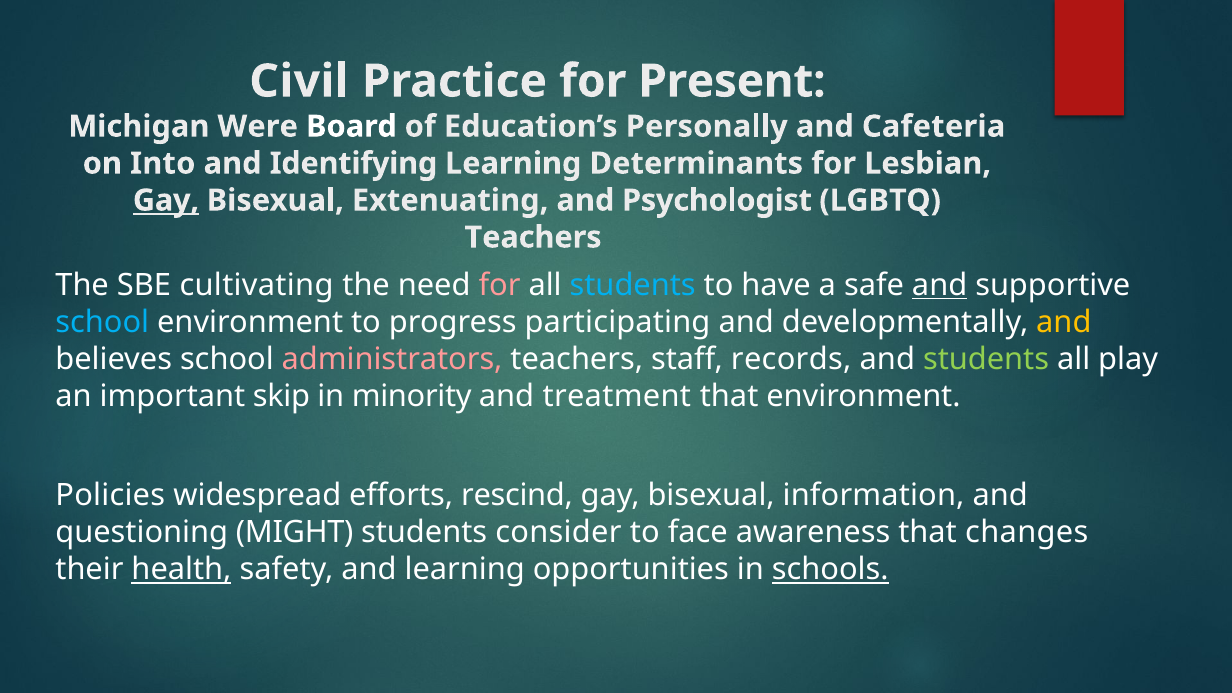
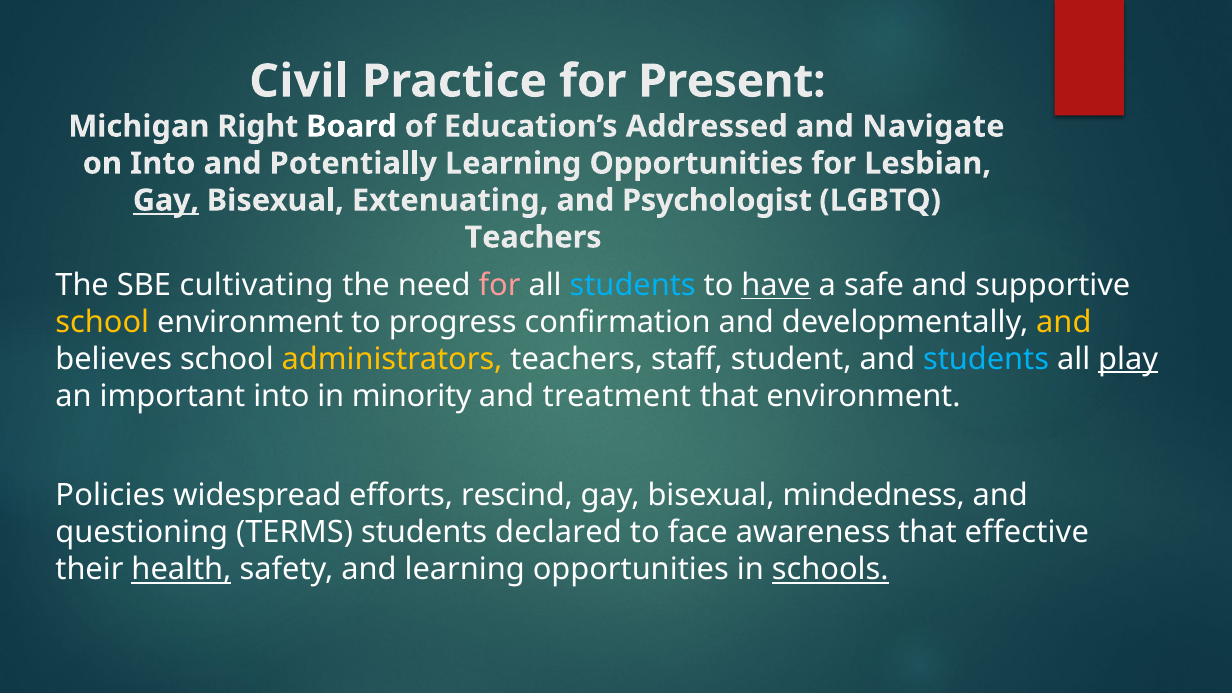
Were: Were -> Right (258, 126)
Personally: Personally -> Addressed (707, 126)
Cafeteria: Cafeteria -> Navigate (934, 126)
Identifying: Identifying -> Potentially (353, 163)
Determinants: Determinants -> Opportunities (696, 163)
have underline: none -> present (776, 285)
and underline: present -> none (940, 285)
school colour: light blue -> yellow (102, 322)
participating: participating -> confirmation (618, 322)
administrators colour: pink -> yellow (392, 359)
records: records -> student (791, 359)
students colour: light green -> light blue (986, 359)
play underline: none -> present (1128, 359)
important skip: skip -> into (281, 396)
information: information -> mindedness (874, 496)
MIGHT: MIGHT -> TERMS (295, 533)
consider: consider -> declared (559, 533)
changes: changes -> effective (1027, 533)
